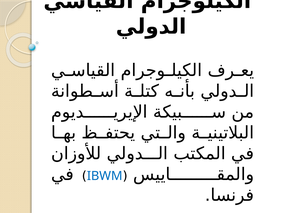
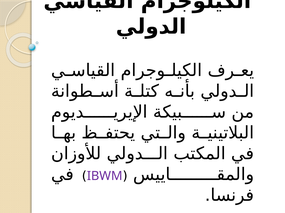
IBWM colour: blue -> purple (105, 177)
